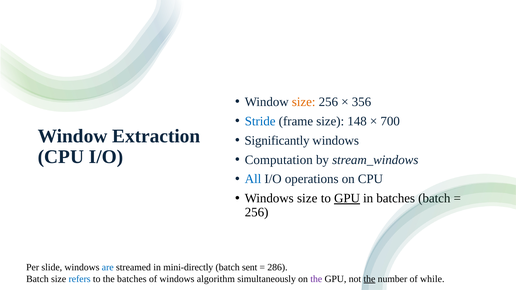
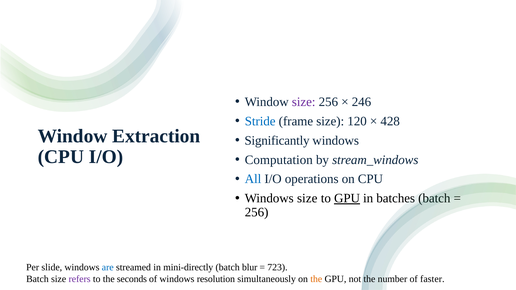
size colour: orange -> purple (304, 102)
356: 356 -> 246 (361, 102)
148: 148 -> 120 (357, 121)
700: 700 -> 428 (390, 121)
sent: sent -> blur (250, 268)
286: 286 -> 723 (277, 268)
refers colour: blue -> purple (80, 279)
the batches: batches -> seconds (132, 279)
algorithm: algorithm -> resolution (216, 279)
the colour: purple -> orange (316, 279)
the underline: present -> none (369, 279)
while: while -> faster (432, 279)
